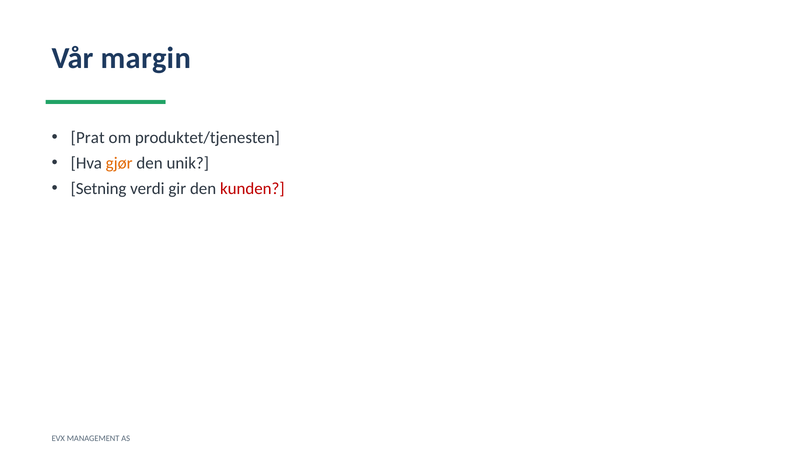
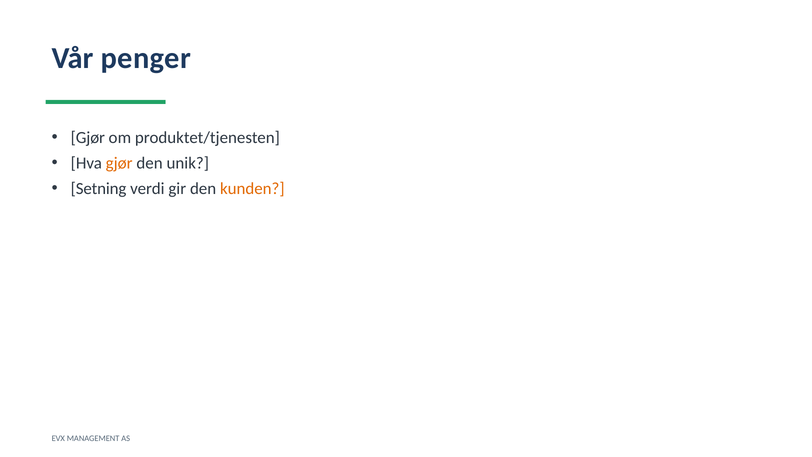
margin: margin -> penger (146, 58)
Prat: Prat -> Gjør (88, 138)
kunden colour: red -> orange (252, 188)
